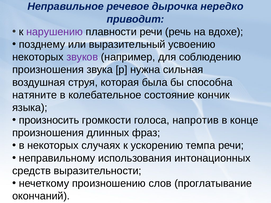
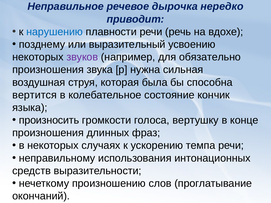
нарушению colour: purple -> blue (55, 32)
соблюдению: соблюдению -> обязательно (210, 57)
натяните: натяните -> вертится (35, 95)
напротив: напротив -> вертушку (196, 120)
